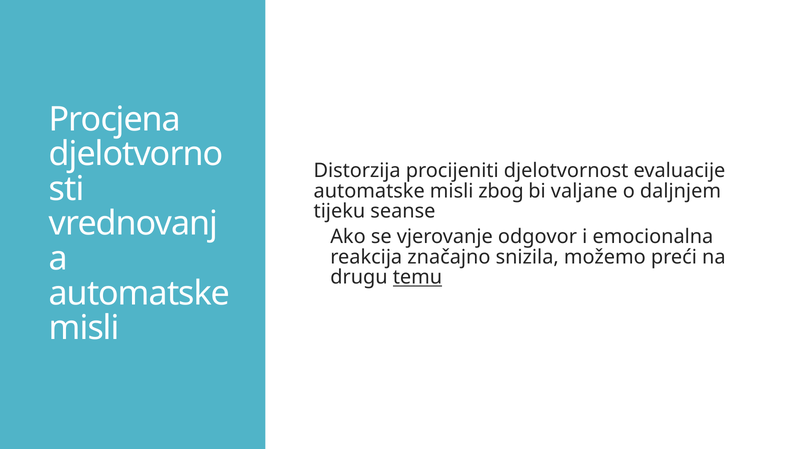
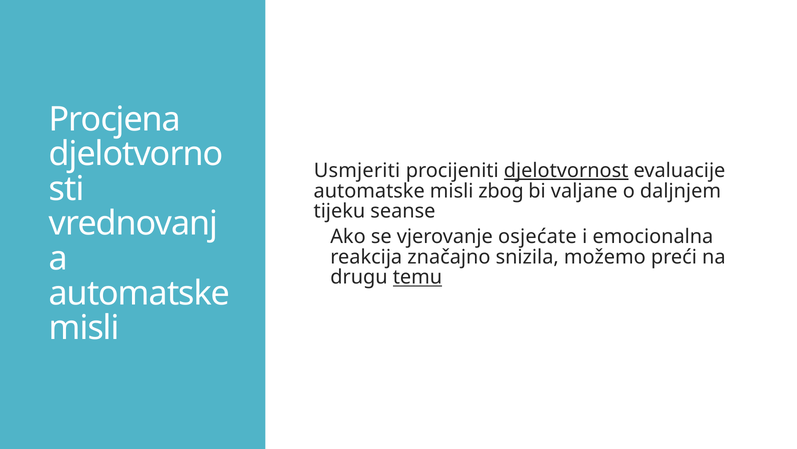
Distorzija: Distorzija -> Usmjeriti (357, 170)
djelotvornost underline: none -> present (566, 170)
odgovor: odgovor -> osjećate (537, 236)
